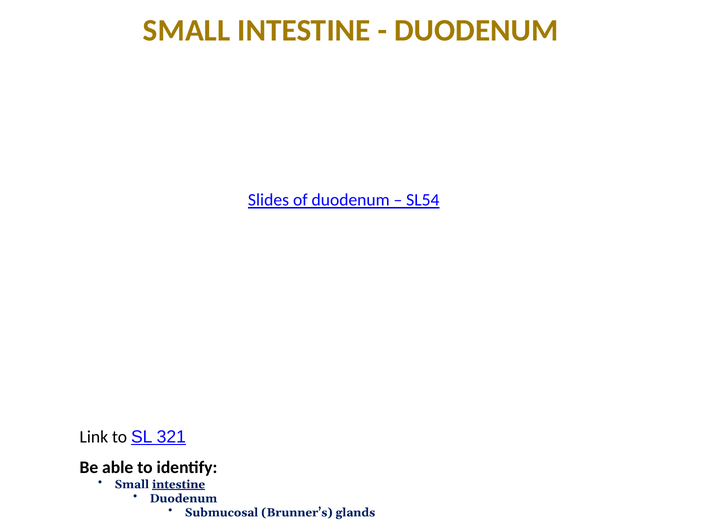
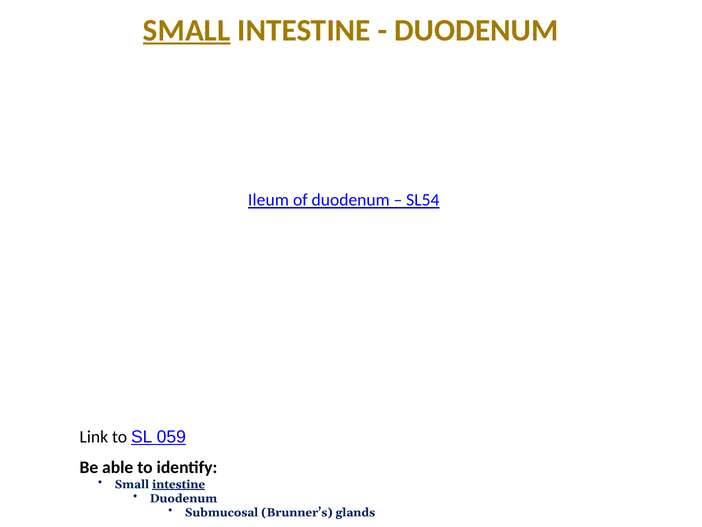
SMALL underline: none -> present (187, 30)
Slides: Slides -> Ileum (268, 200)
321: 321 -> 059 (171, 436)
